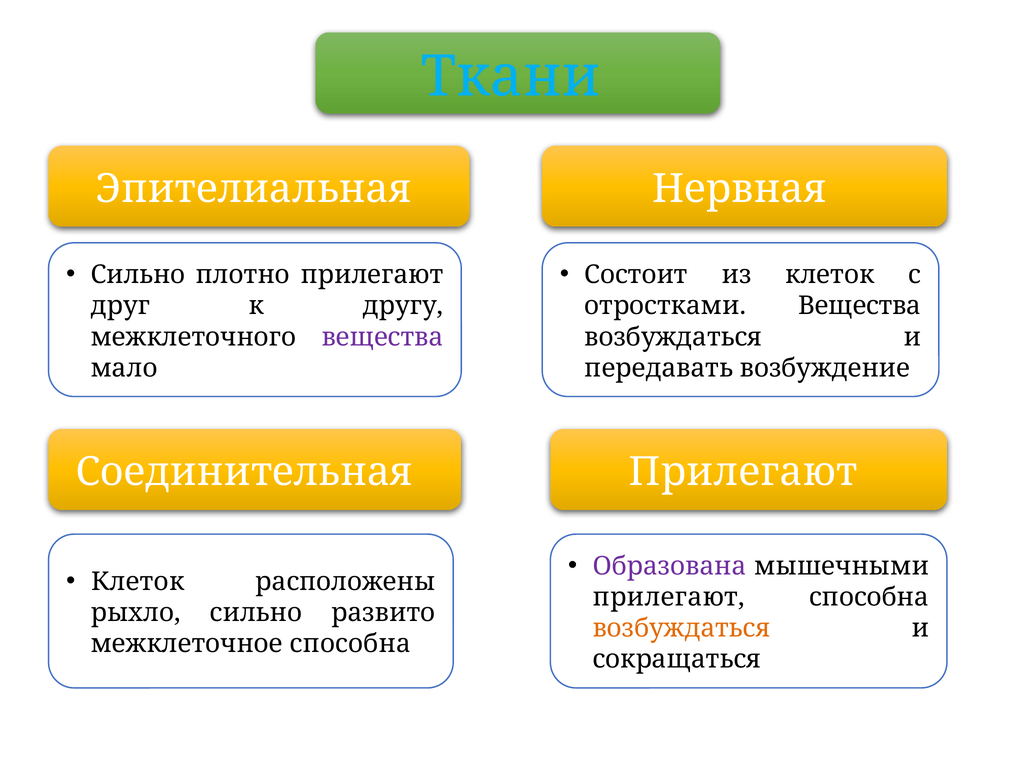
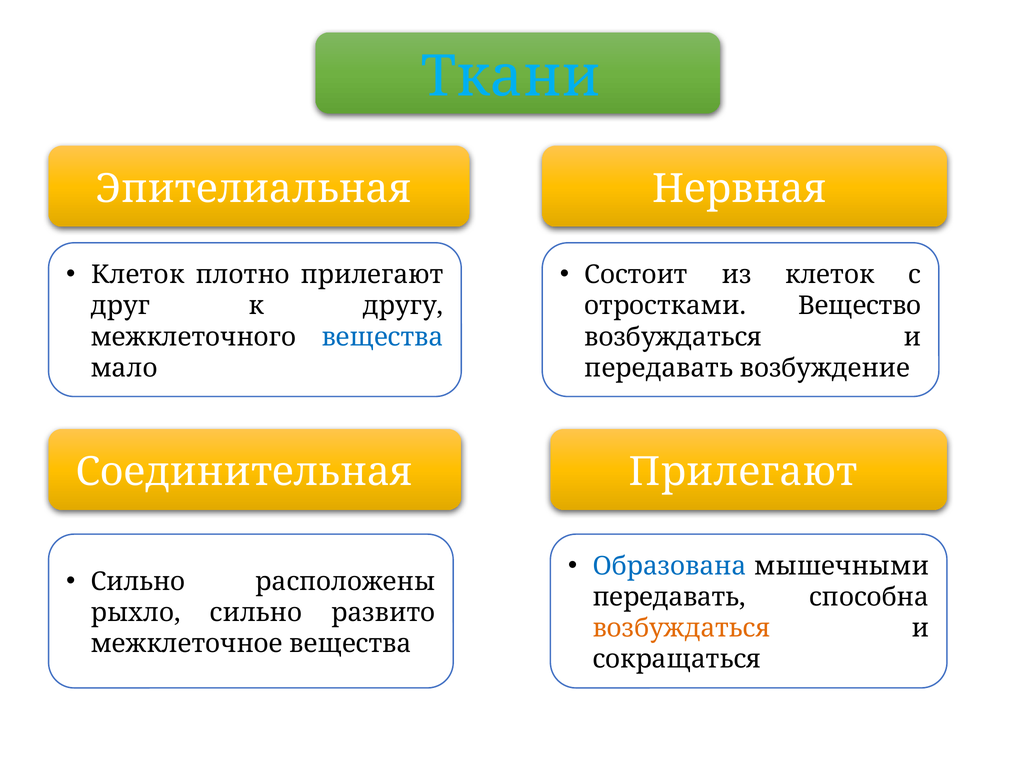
Сильно: Сильно -> Клеток (138, 275)
отростками Вещества: Вещества -> Вещество (860, 306)
вещества colour: purple -> blue (382, 337)
Образована colour: purple -> blue (669, 566)
Клеток: Клеток -> Сильно (138, 582)
прилегают: прилегают -> передавать (669, 597)
межклеточное способна: способна -> вещества (351, 644)
